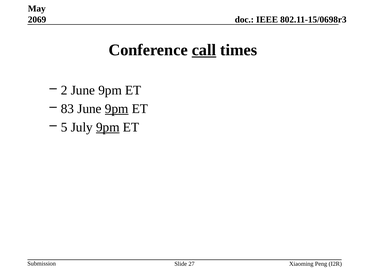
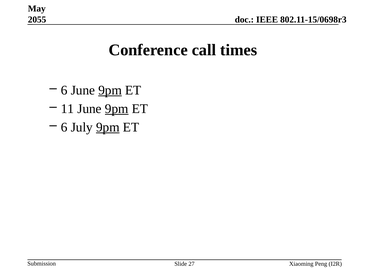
2069: 2069 -> 2055 (37, 20)
call underline: present -> none (204, 50)
2: 2 -> 6 (64, 90)
9pm underline: none -> present (110, 90)
83: 83 -> 11 (67, 108)
5: 5 -> 6 (64, 127)
